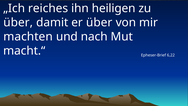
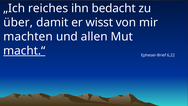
heiligen: heiligen -> bedacht (114, 8)
er über: über -> wisst (99, 22)
nach: nach -> allen (94, 36)
macht.“ underline: none -> present (24, 51)
